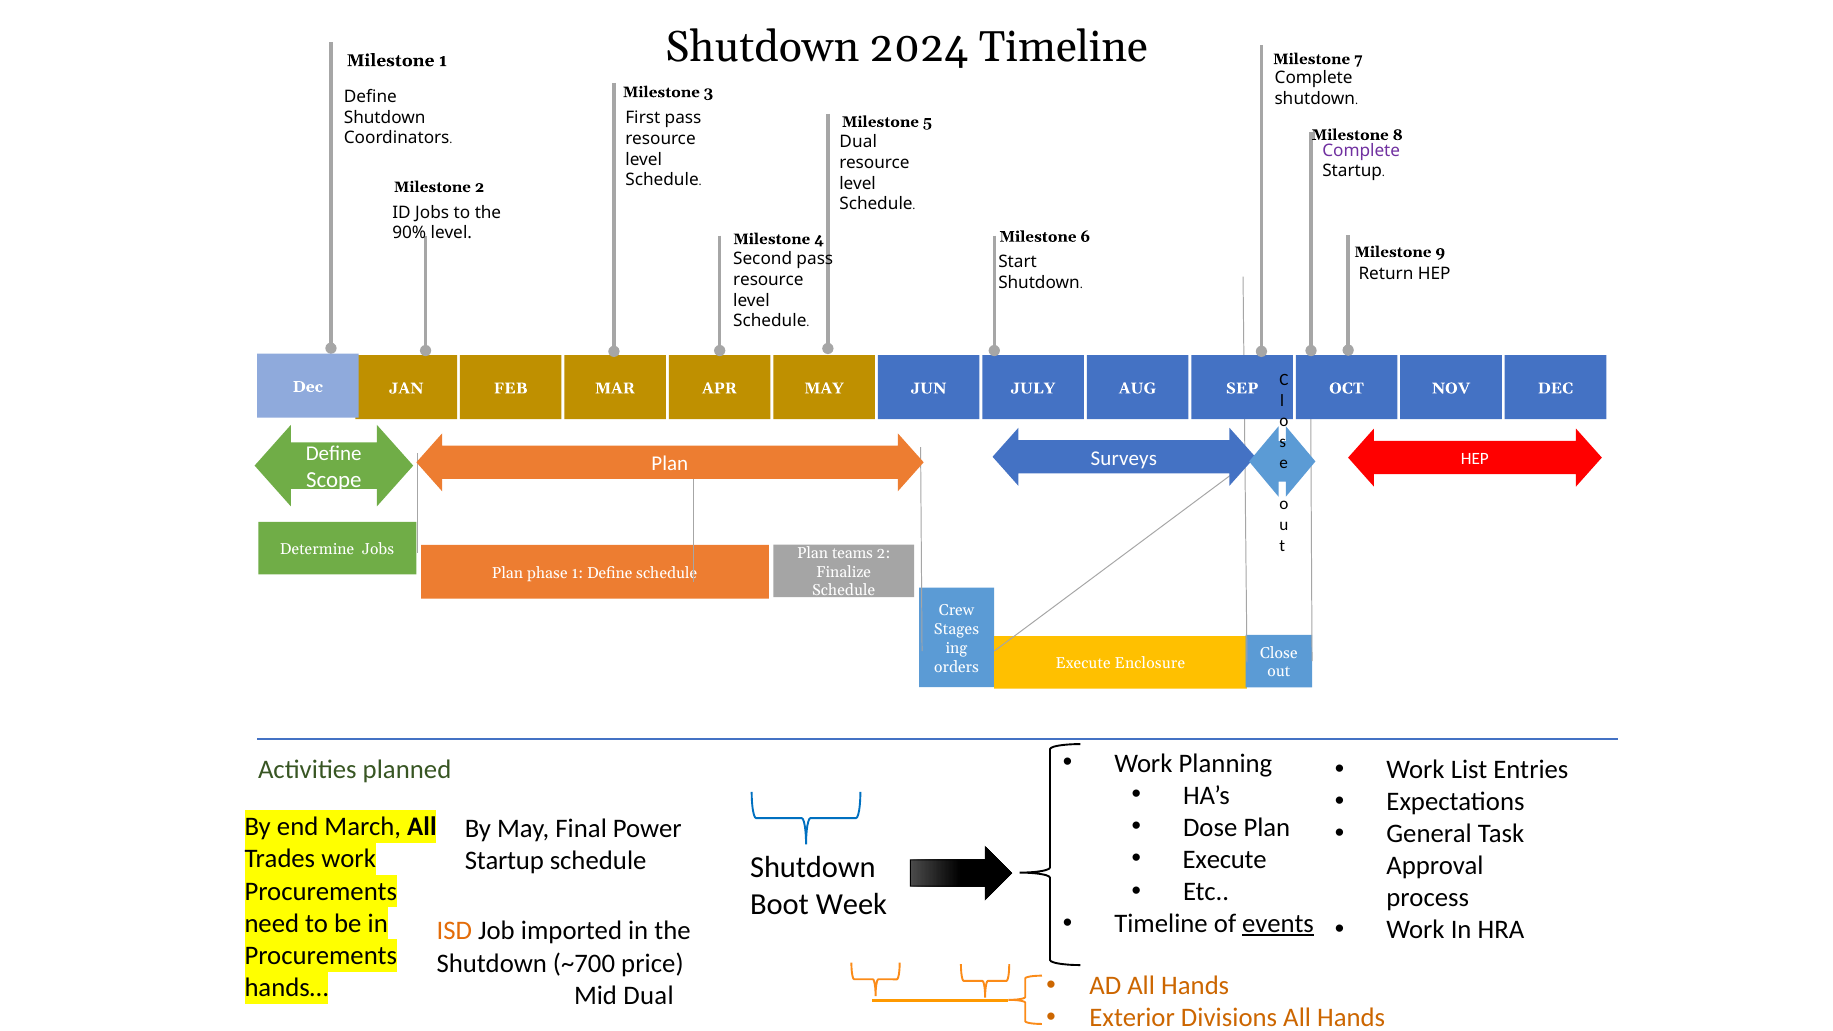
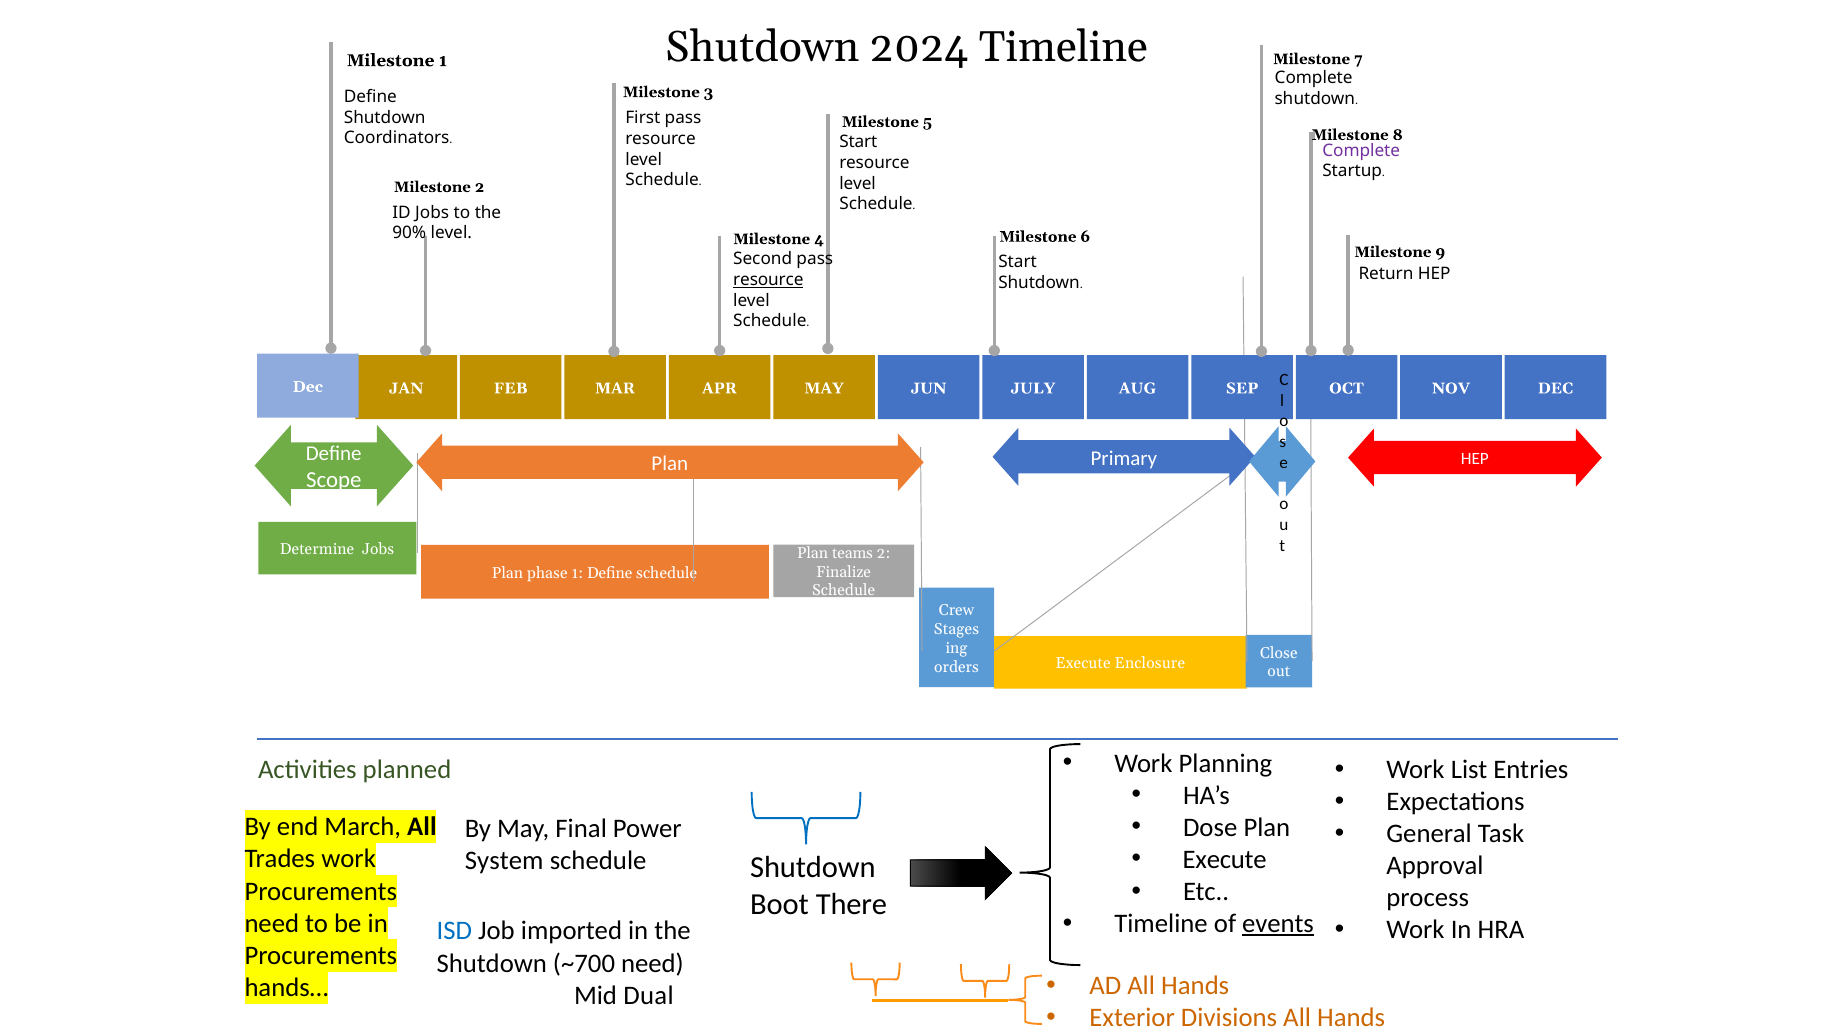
Dual: Dual -> Start (858, 142)
resource underline: none -> present (768, 280)
Surveys: Surveys -> Primary (1124, 458)
Startup: Startup -> System (504, 861)
Week: Week -> There (851, 904)
ISD colour: orange -> blue (454, 931)
~700 price: price -> need (652, 963)
